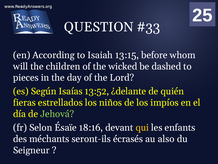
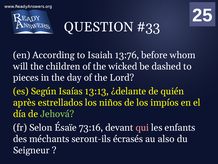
13:15: 13:15 -> 13:76 (127, 55)
13:52: 13:52 -> 13:13 (97, 91)
fieras: fieras -> après (24, 102)
18:16: 18:16 -> 73:16 (91, 127)
qui colour: yellow -> pink (142, 127)
